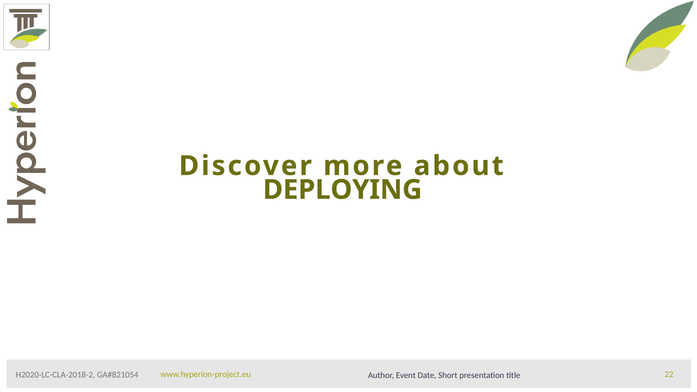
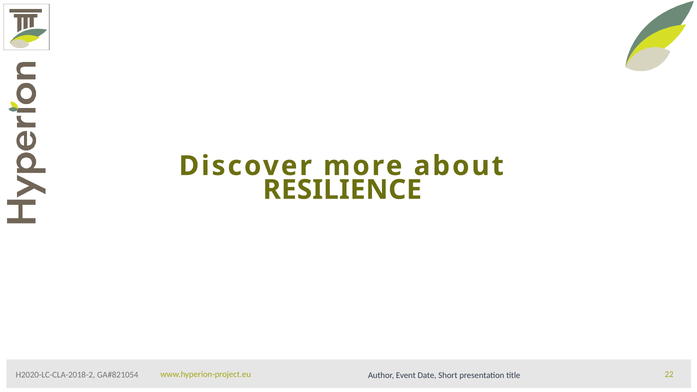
DEPLOYING: DEPLOYING -> RESILIENCE (342, 190)
